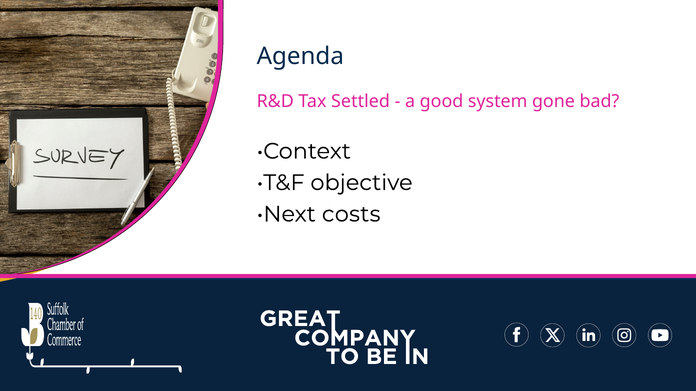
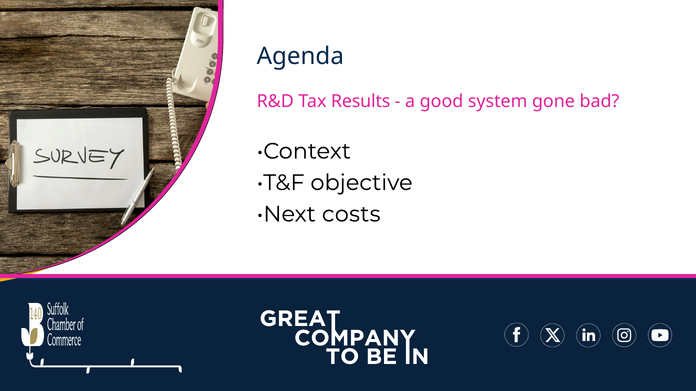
Settled: Settled -> Results (361, 102)
